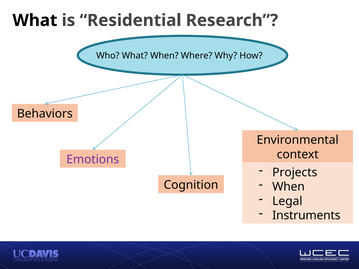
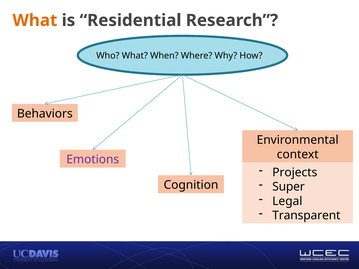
What colour: black -> orange (35, 20)
When: When -> Super (289, 187)
Instruments: Instruments -> Transparent (306, 216)
